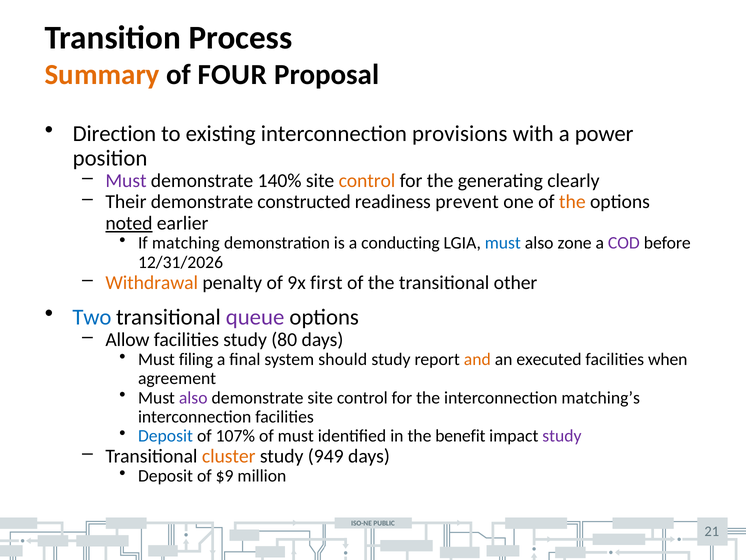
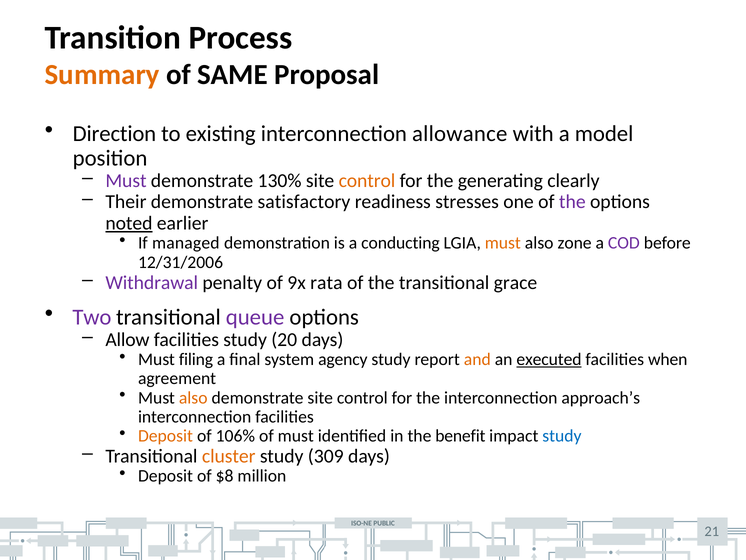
FOUR: FOUR -> SAME (233, 75)
provisions: provisions -> allowance (460, 133)
power: power -> model (604, 133)
140%: 140% -> 130% (280, 181)
constructed: constructed -> satisfactory (304, 202)
prevent: prevent -> stresses (467, 202)
the colour: orange -> purple (572, 202)
matching: matching -> managed (186, 243)
must colour: blue -> orange (503, 243)
12/31/2026: 12/31/2026 -> 12/31/2006 (181, 262)
Withdrawal colour: orange -> purple (152, 282)
first: first -> rata (326, 282)
other: other -> grace (515, 282)
Two colour: blue -> purple (92, 317)
80: 80 -> 20 (284, 339)
should: should -> agency (343, 359)
executed underline: none -> present (549, 359)
also colour: purple -> orange (193, 397)
matching’s: matching’s -> approach’s (601, 397)
Deposit colour: blue -> orange (165, 435)
107%: 107% -> 106% (235, 435)
study colour: purple -> blue (562, 435)
949: 949 -> 309 (326, 456)
$9: $9 -> $8 (225, 476)
